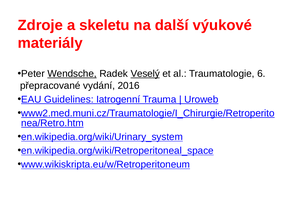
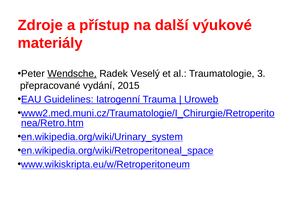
skeletu: skeletu -> přístup (104, 25)
Veselý underline: present -> none (145, 74)
6: 6 -> 3 (261, 74)
2016: 2016 -> 2015 (129, 86)
